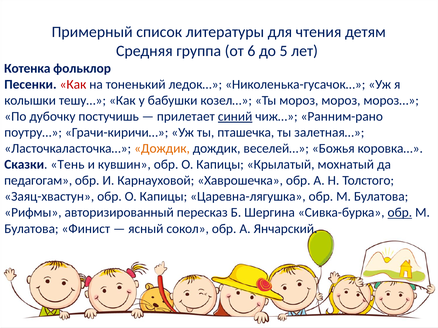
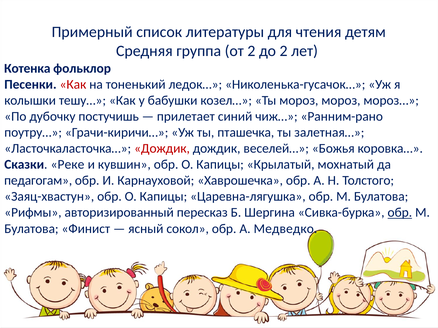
от 6: 6 -> 2 (251, 51)
до 5: 5 -> 2 (284, 51)
синий underline: present -> none (235, 117)
Дождик colour: orange -> red (162, 149)
Тень: Тень -> Реке (67, 165)
Янчарский: Янчарский -> Медведко (285, 229)
